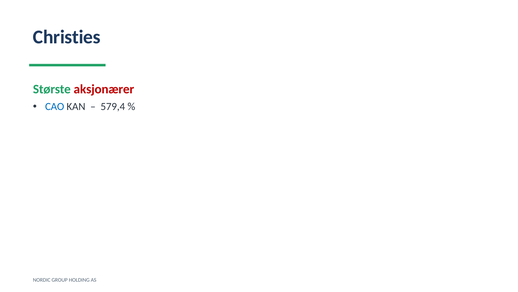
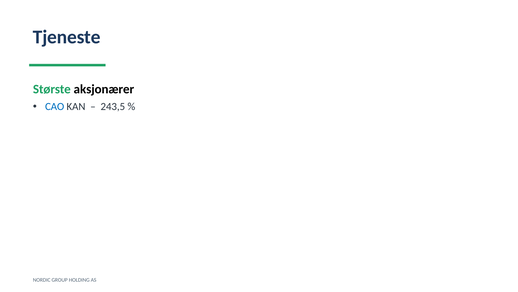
Christies: Christies -> Tjeneste (67, 37)
aksjonærer colour: red -> black (104, 89)
579,4: 579,4 -> 243,5 (113, 107)
